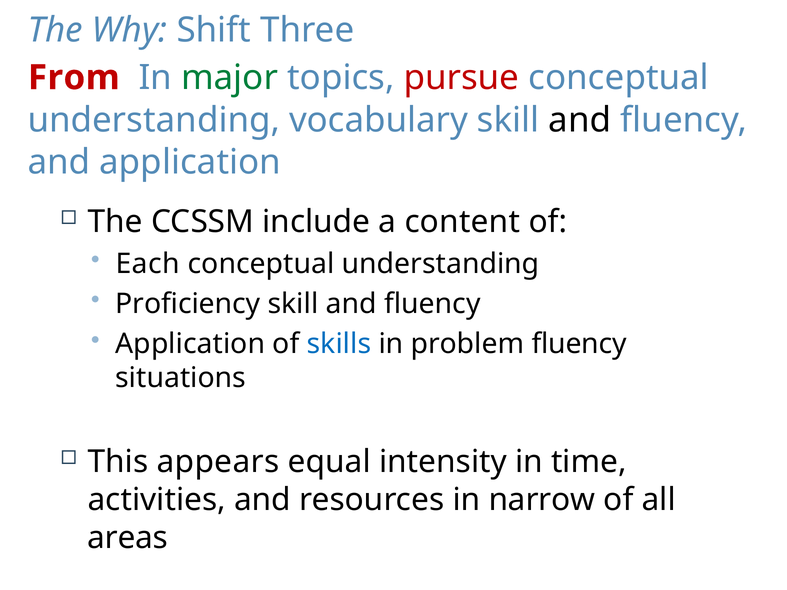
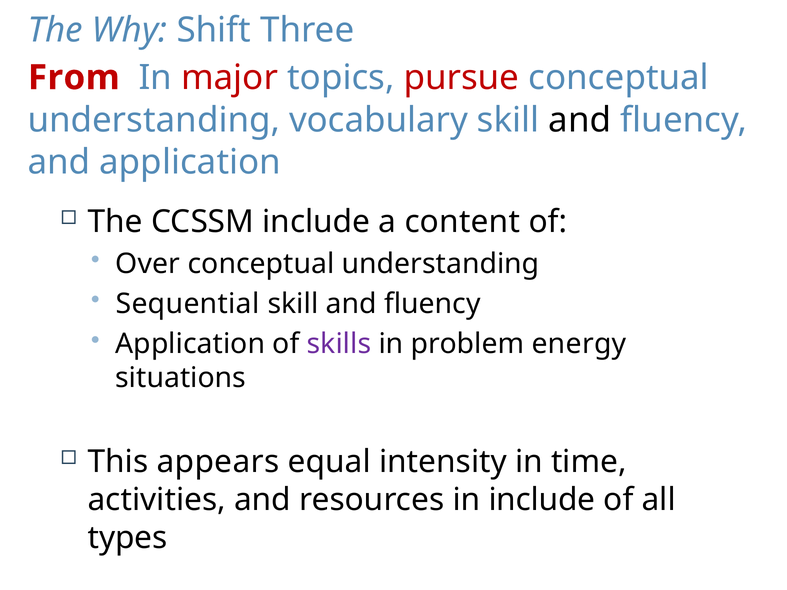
major colour: green -> red (230, 78)
Each: Each -> Over (148, 264)
Proficiency: Proficiency -> Sequential (188, 304)
skills colour: blue -> purple (339, 344)
problem fluency: fluency -> energy (579, 344)
in narrow: narrow -> include (542, 500)
areas: areas -> types (128, 538)
